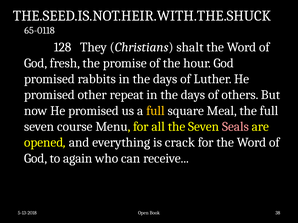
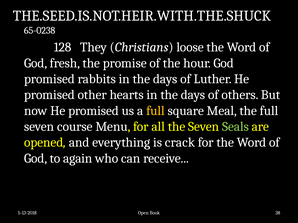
65-0118: 65-0118 -> 65-0238 (40, 30)
shalt: shalt -> loose (190, 47)
repeat: repeat -> hearts (127, 95)
Seals colour: pink -> light green (235, 127)
